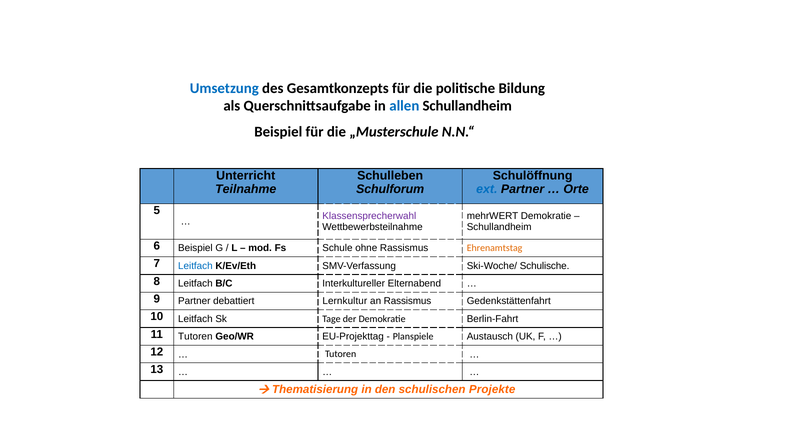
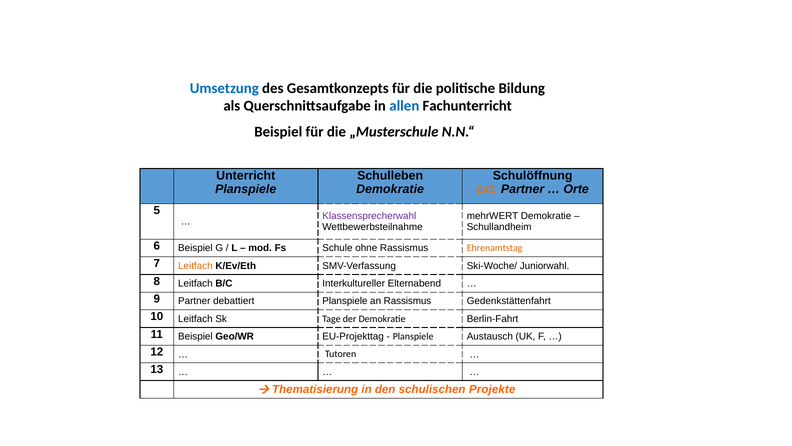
allen Schullandheim: Schullandheim -> Fachunterricht (467, 106)
Teilnahme: Teilnahme -> Planspiele (246, 189)
Schulforum: Schulforum -> Demokratie (390, 189)
ext colour: blue -> orange (487, 189)
Leitfach colour: blue -> orange (195, 266)
Schulische: Schulische -> Juniorwahl (545, 266)
debattiert Lernkultur: Lernkultur -> Planspiele (345, 301)
11 Tutoren: Tutoren -> Beispiel (195, 336)
